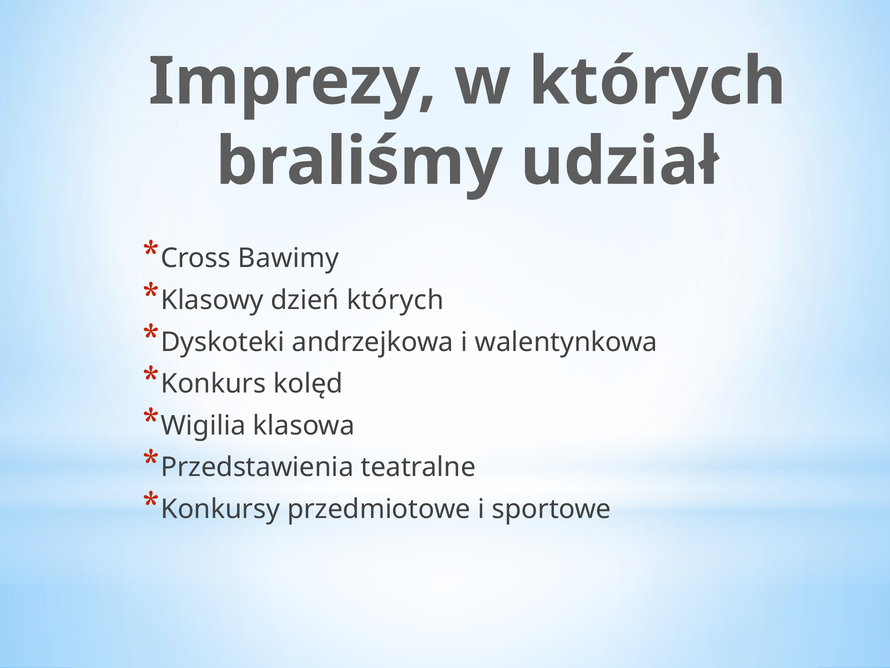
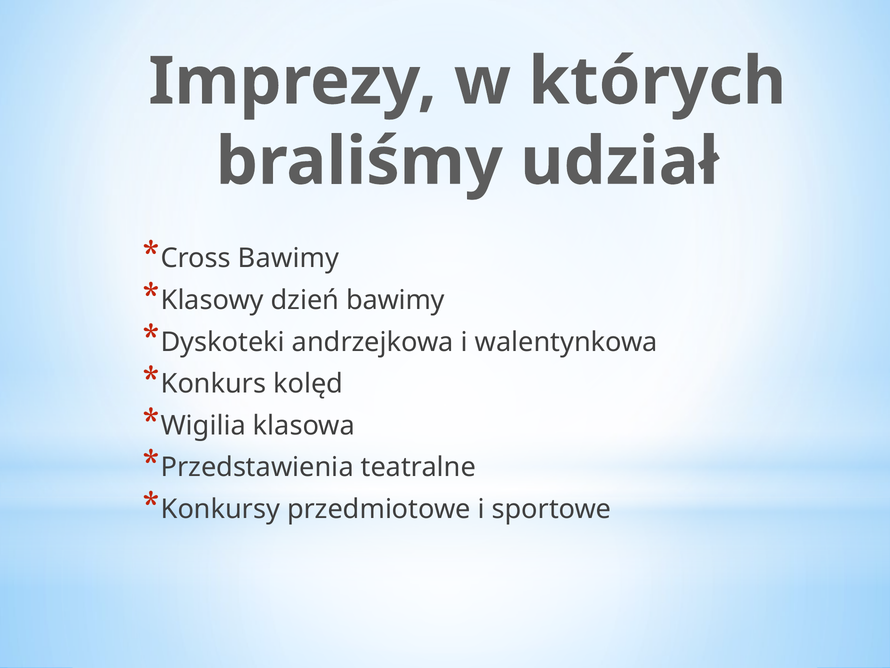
dzień których: których -> bawimy (396, 300)
